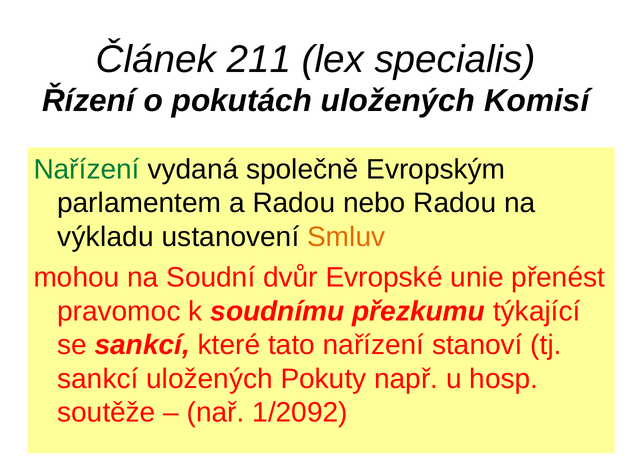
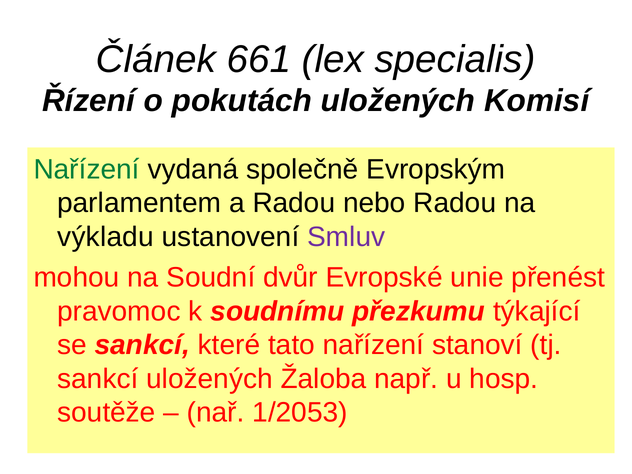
211: 211 -> 661 (259, 59)
Smluv colour: orange -> purple (346, 237)
Pokuty: Pokuty -> Žaloba (324, 379)
1/2092: 1/2092 -> 1/2053 (300, 413)
